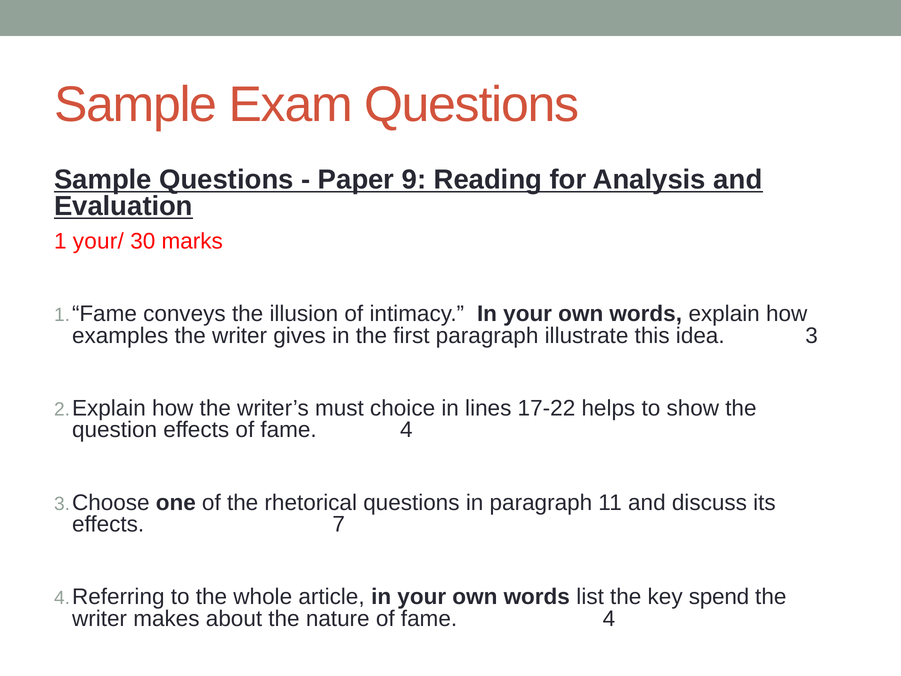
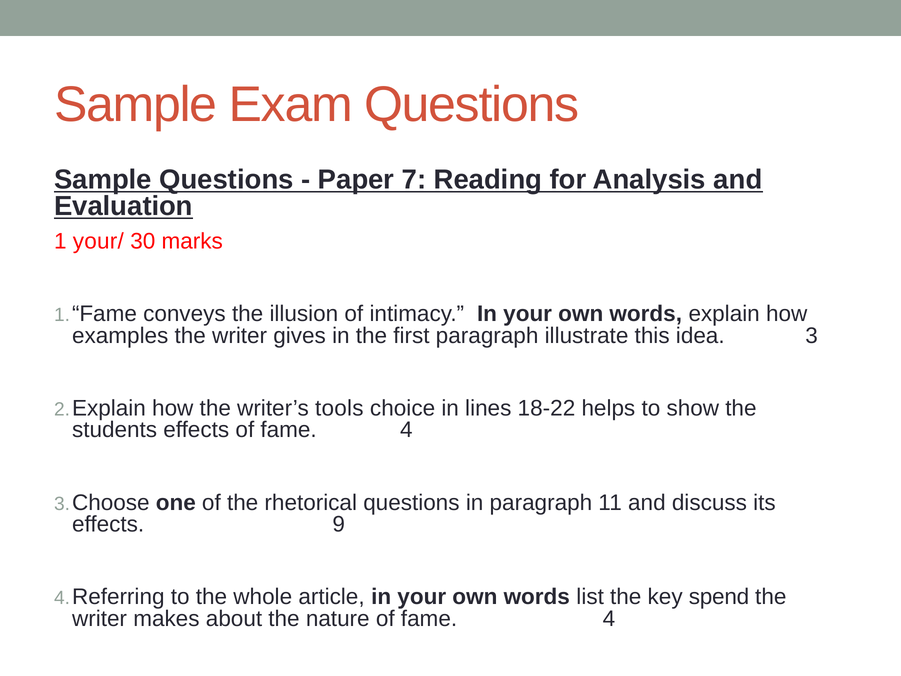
9: 9 -> 7 (414, 180)
must: must -> tools (339, 408)
17-22: 17-22 -> 18-22 (546, 408)
question: question -> students (115, 430)
7: 7 -> 9 (339, 524)
